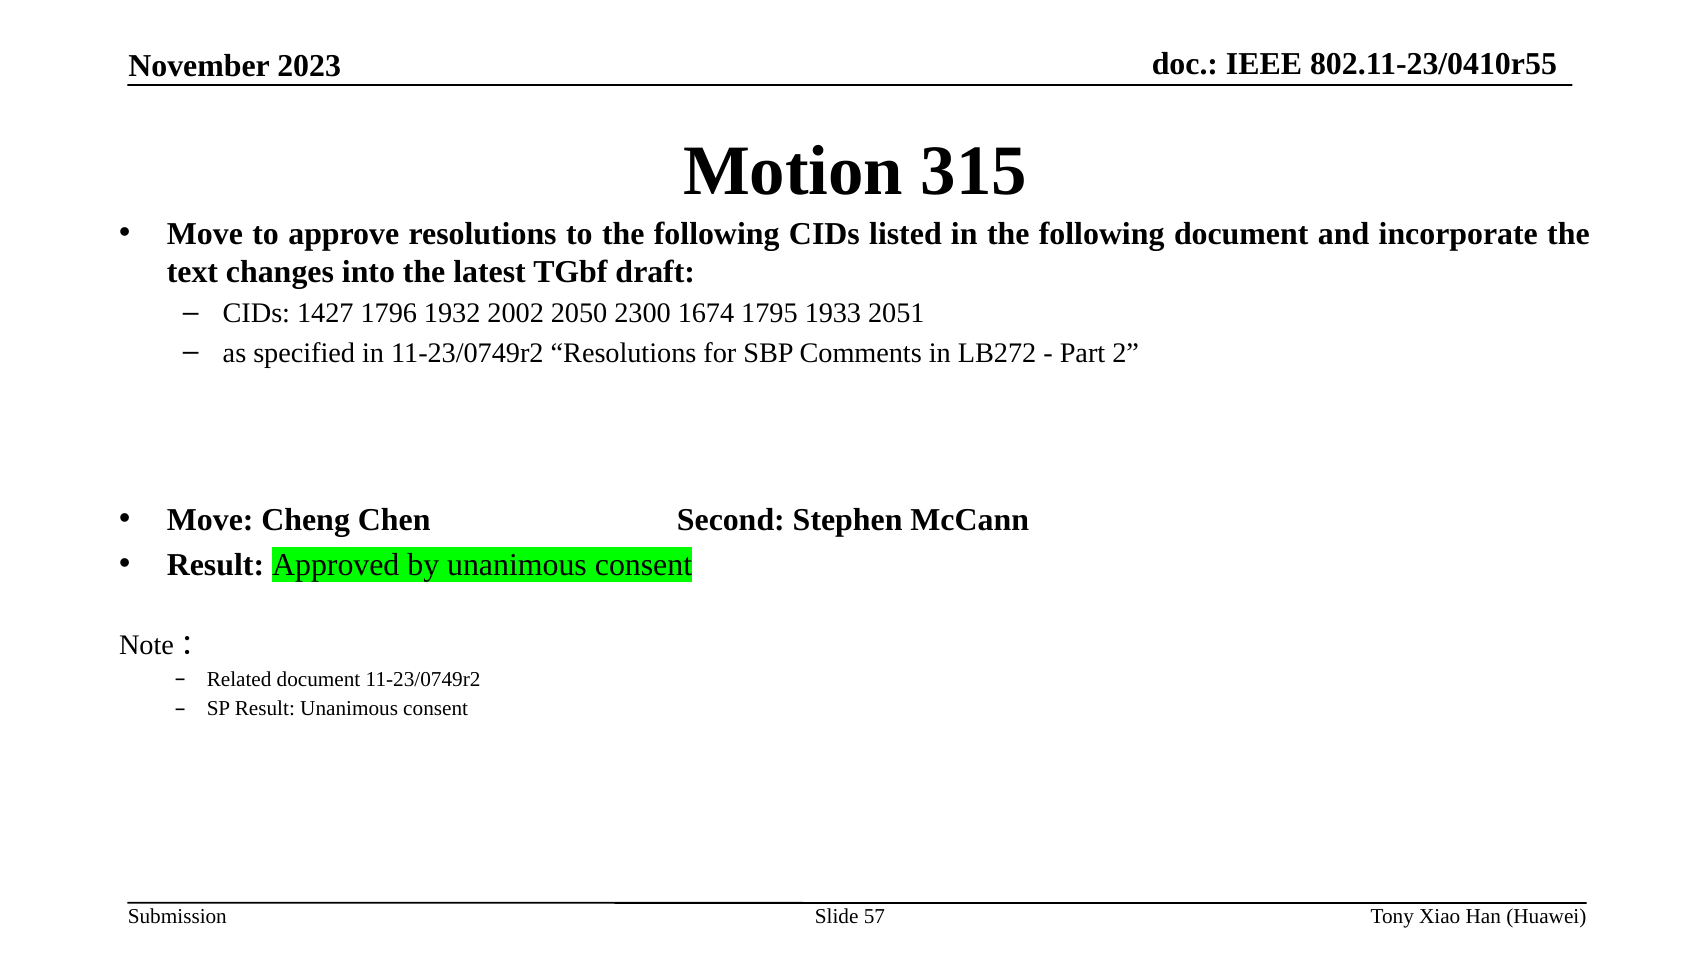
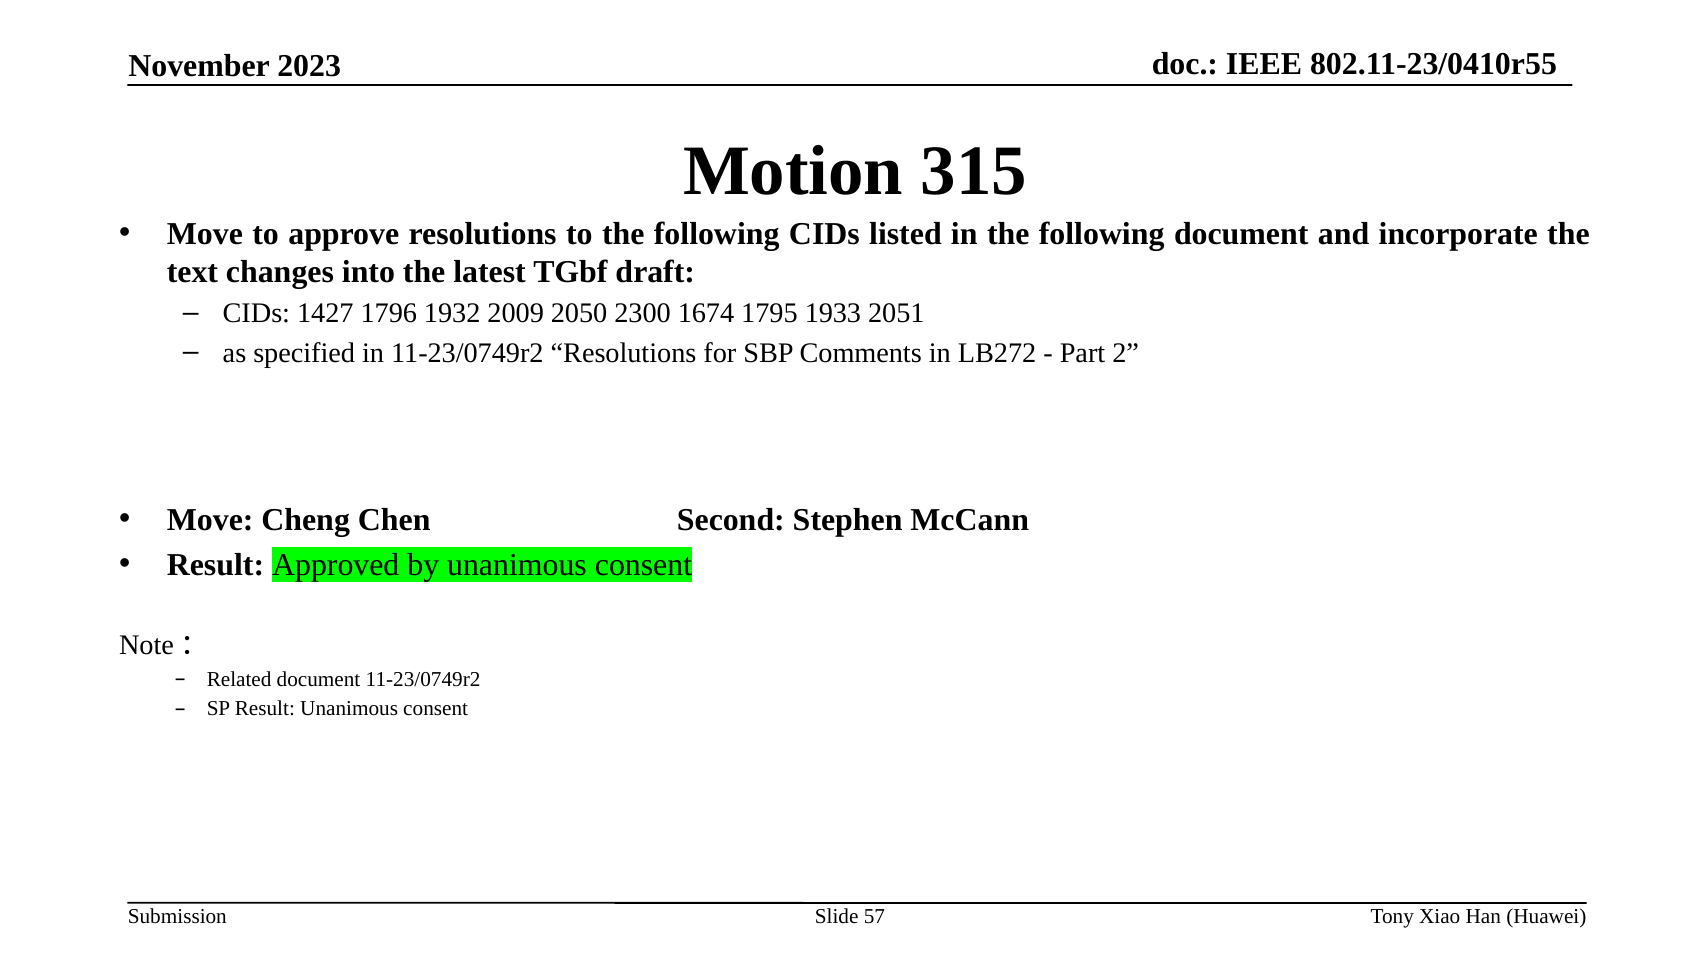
2002: 2002 -> 2009 (516, 314)
